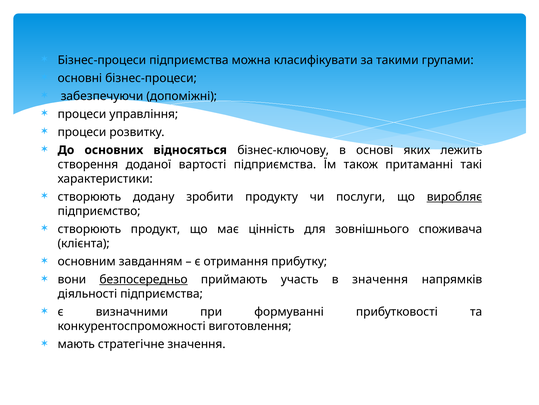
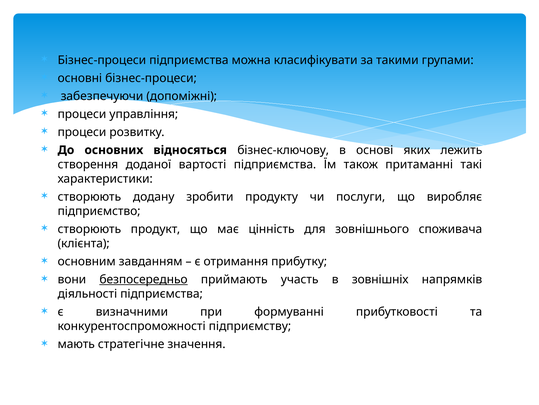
виробляє underline: present -> none (454, 196)
в значення: значення -> зовнішніх (380, 279)
виготовлення: виготовлення -> підприємству (250, 326)
